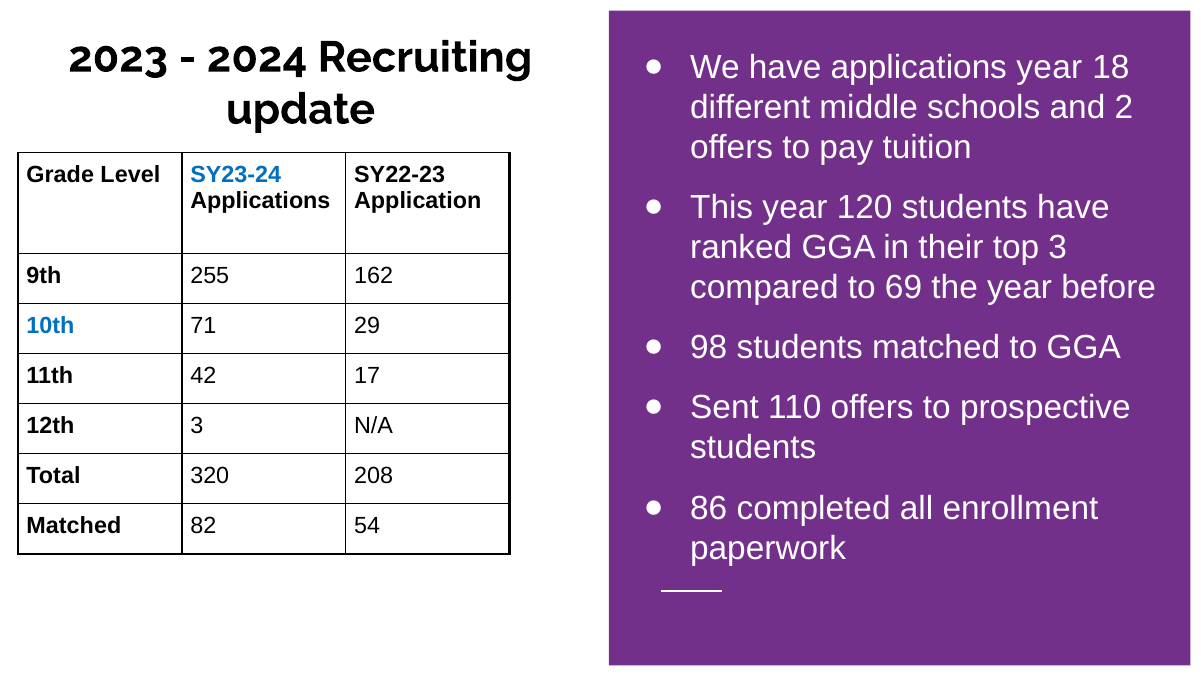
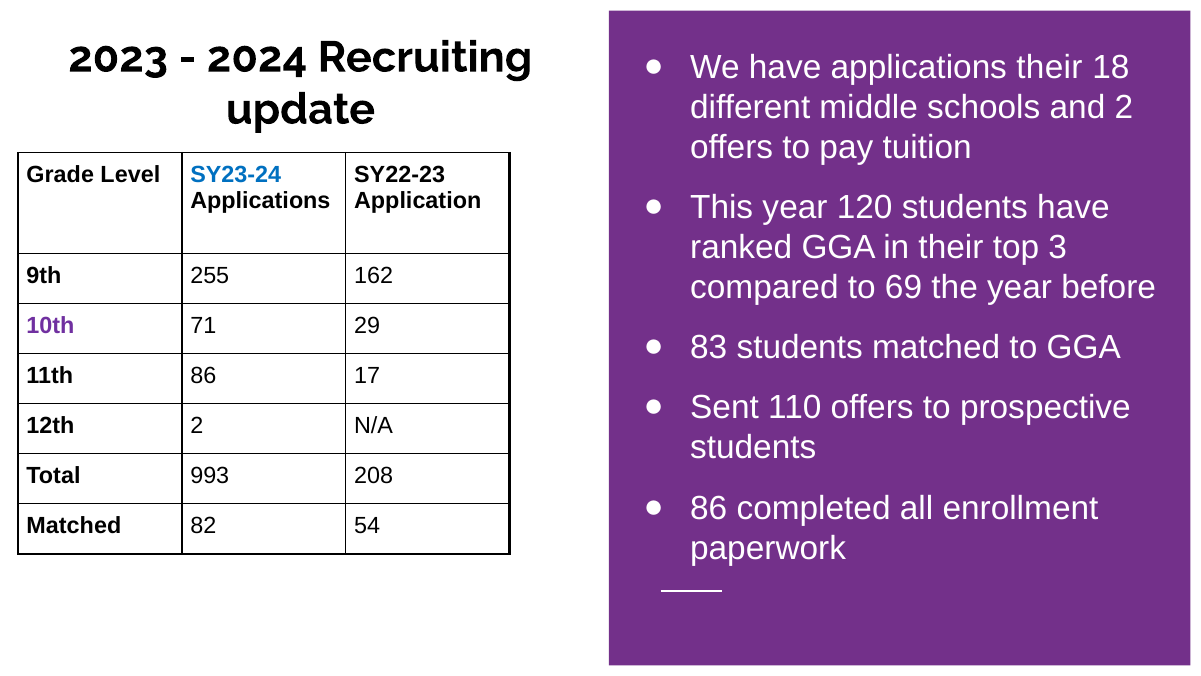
applications year: year -> their (1049, 67)
10th colour: blue -> purple (50, 325)
98: 98 -> 83 (709, 347)
11th 42: 42 -> 86 (203, 375)
12th 3: 3 -> 2 (197, 425)
320: 320 -> 993 (210, 475)
